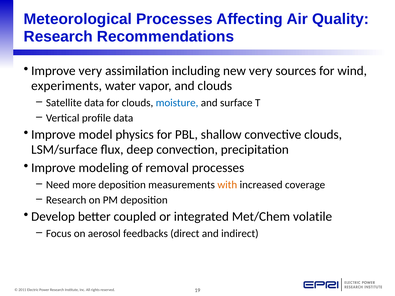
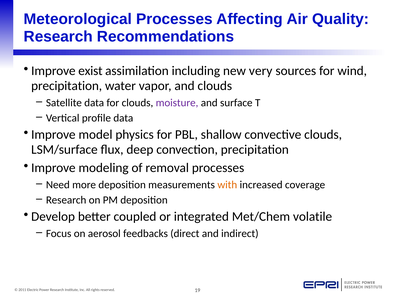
Improve very: very -> exist (90, 71)
experiments: experiments -> precipitation (67, 86)
moisture colour: blue -> purple (177, 103)
